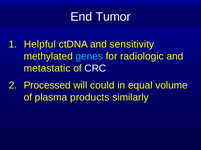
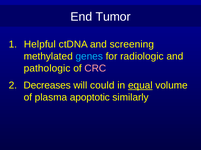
sensitivity: sensitivity -> screening (132, 45)
metastatic: metastatic -> pathologic (47, 69)
CRC colour: white -> pink (95, 69)
Processed: Processed -> Decreases (47, 86)
equal underline: none -> present (140, 86)
products: products -> apoptotic (90, 98)
